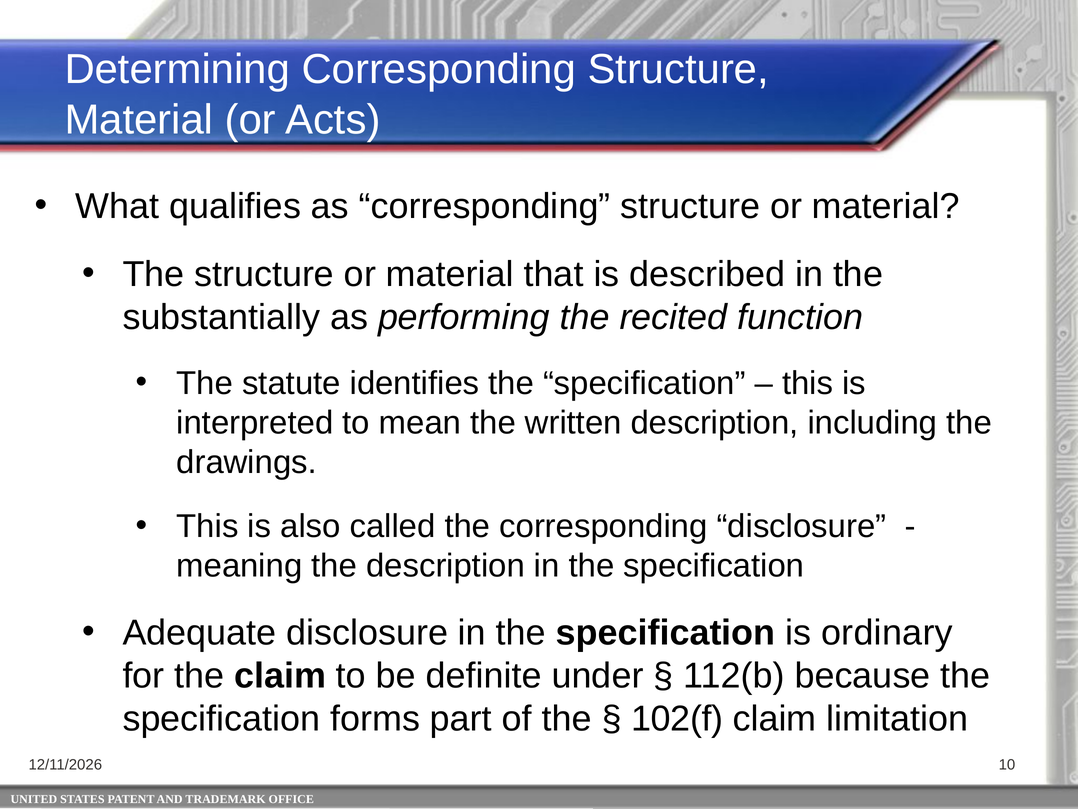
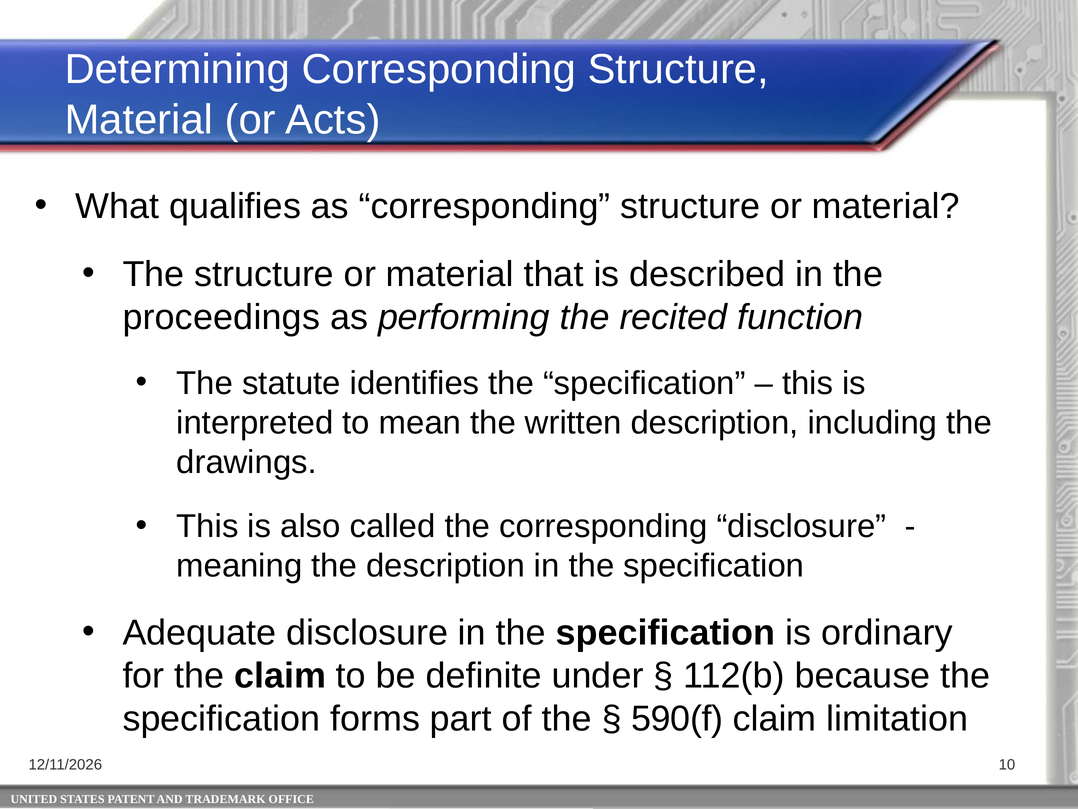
substantially: substantially -> proceedings (221, 317)
102(f: 102(f -> 590(f (677, 719)
